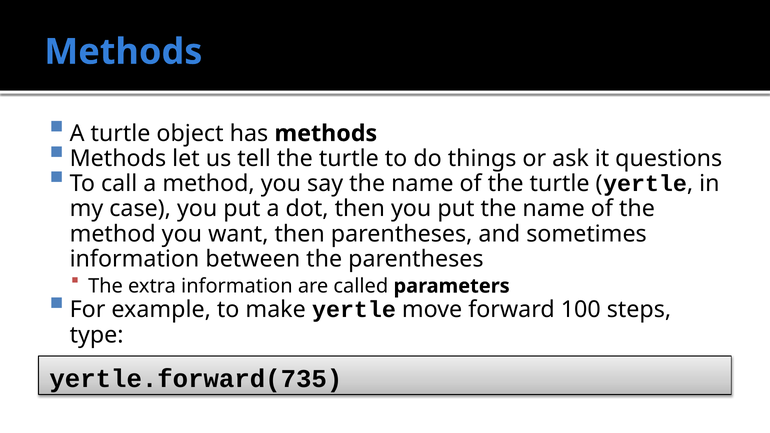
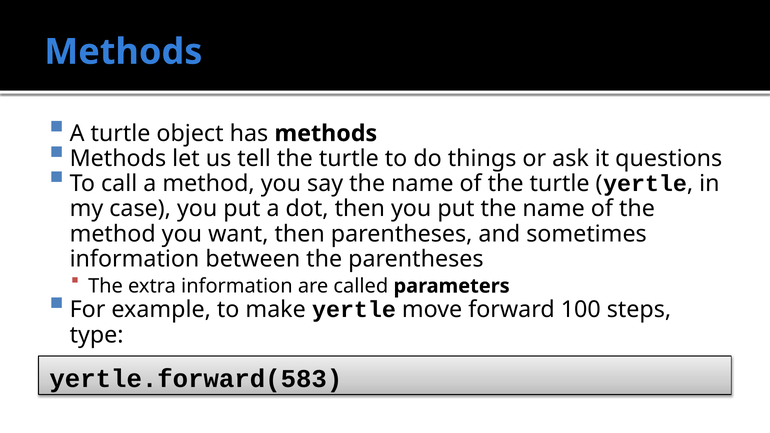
yertle.forward(735: yertle.forward(735 -> yertle.forward(583 (196, 379)
